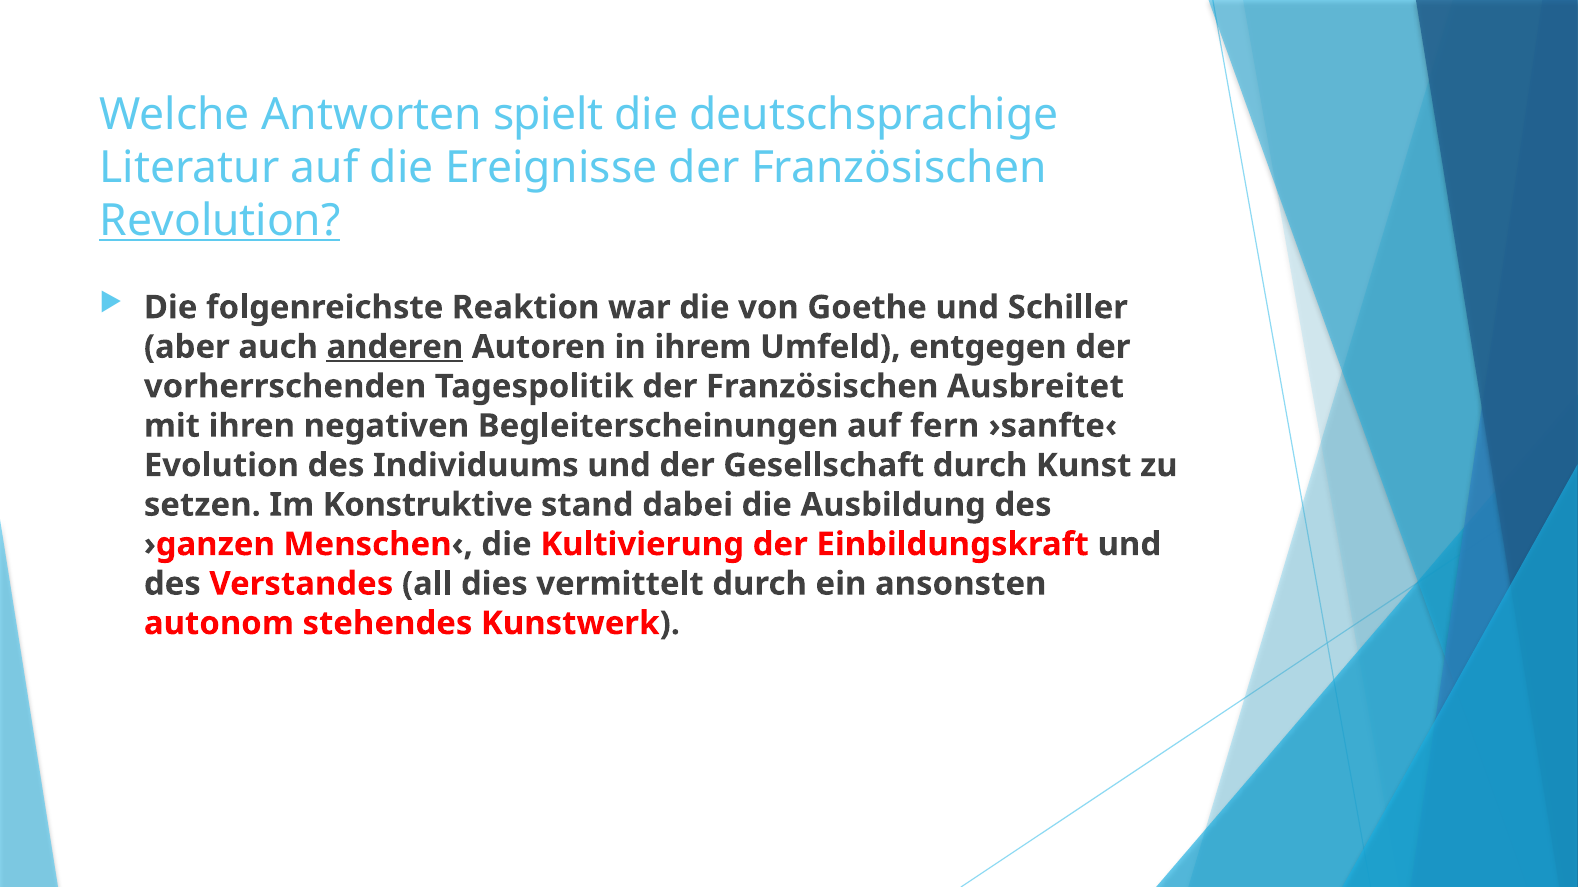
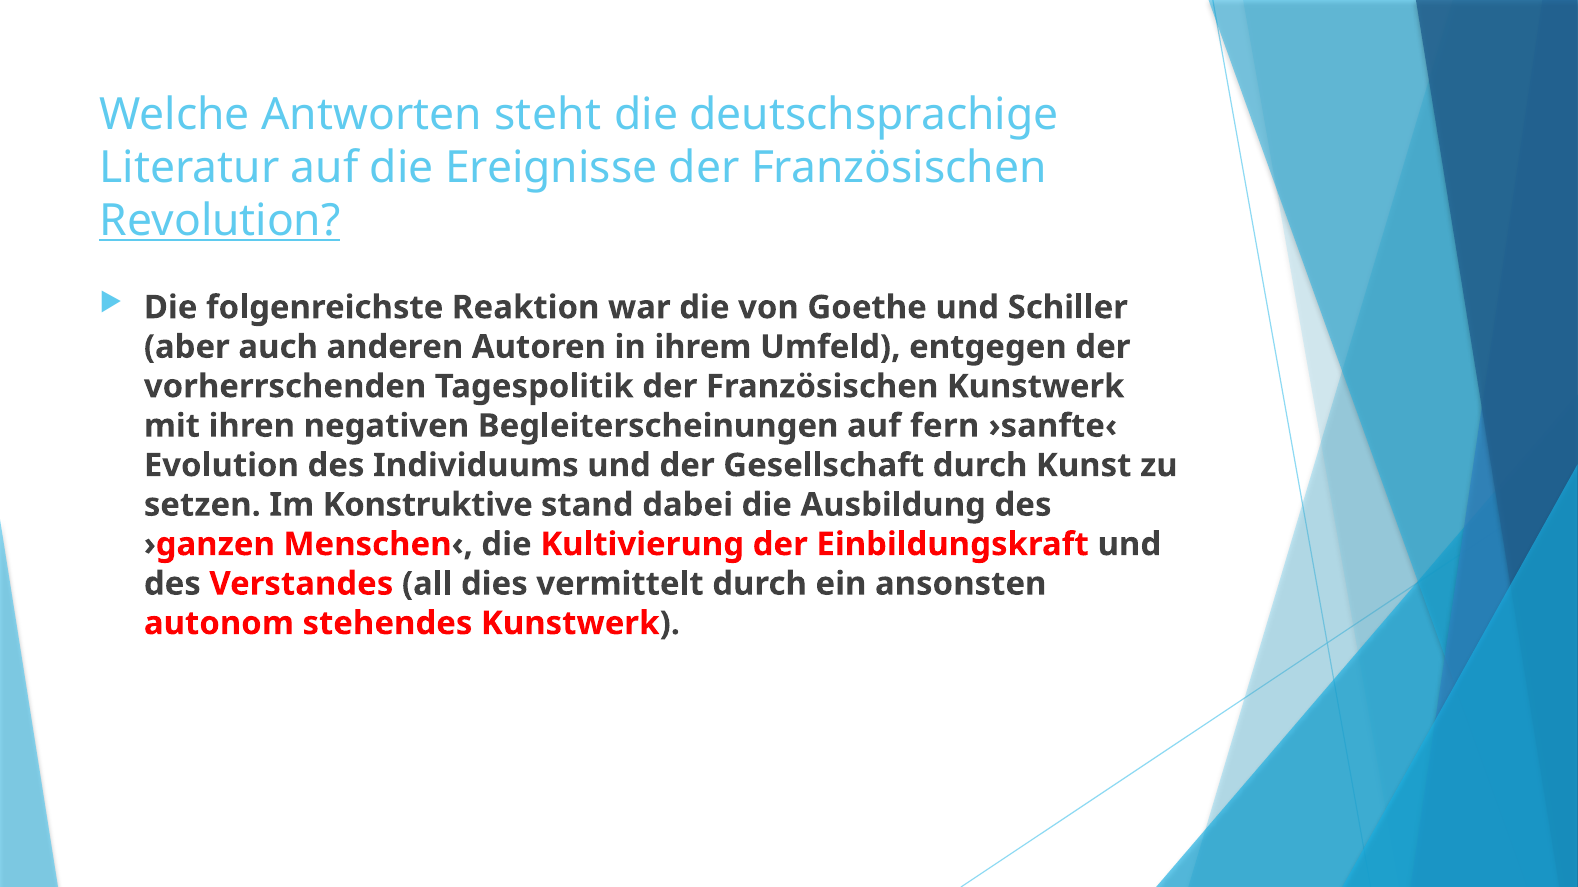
spielt: spielt -> steht (548, 115)
anderen underline: present -> none (395, 347)
Französischen Ausbreitet: Ausbreitet -> Kunstwerk (1036, 387)
